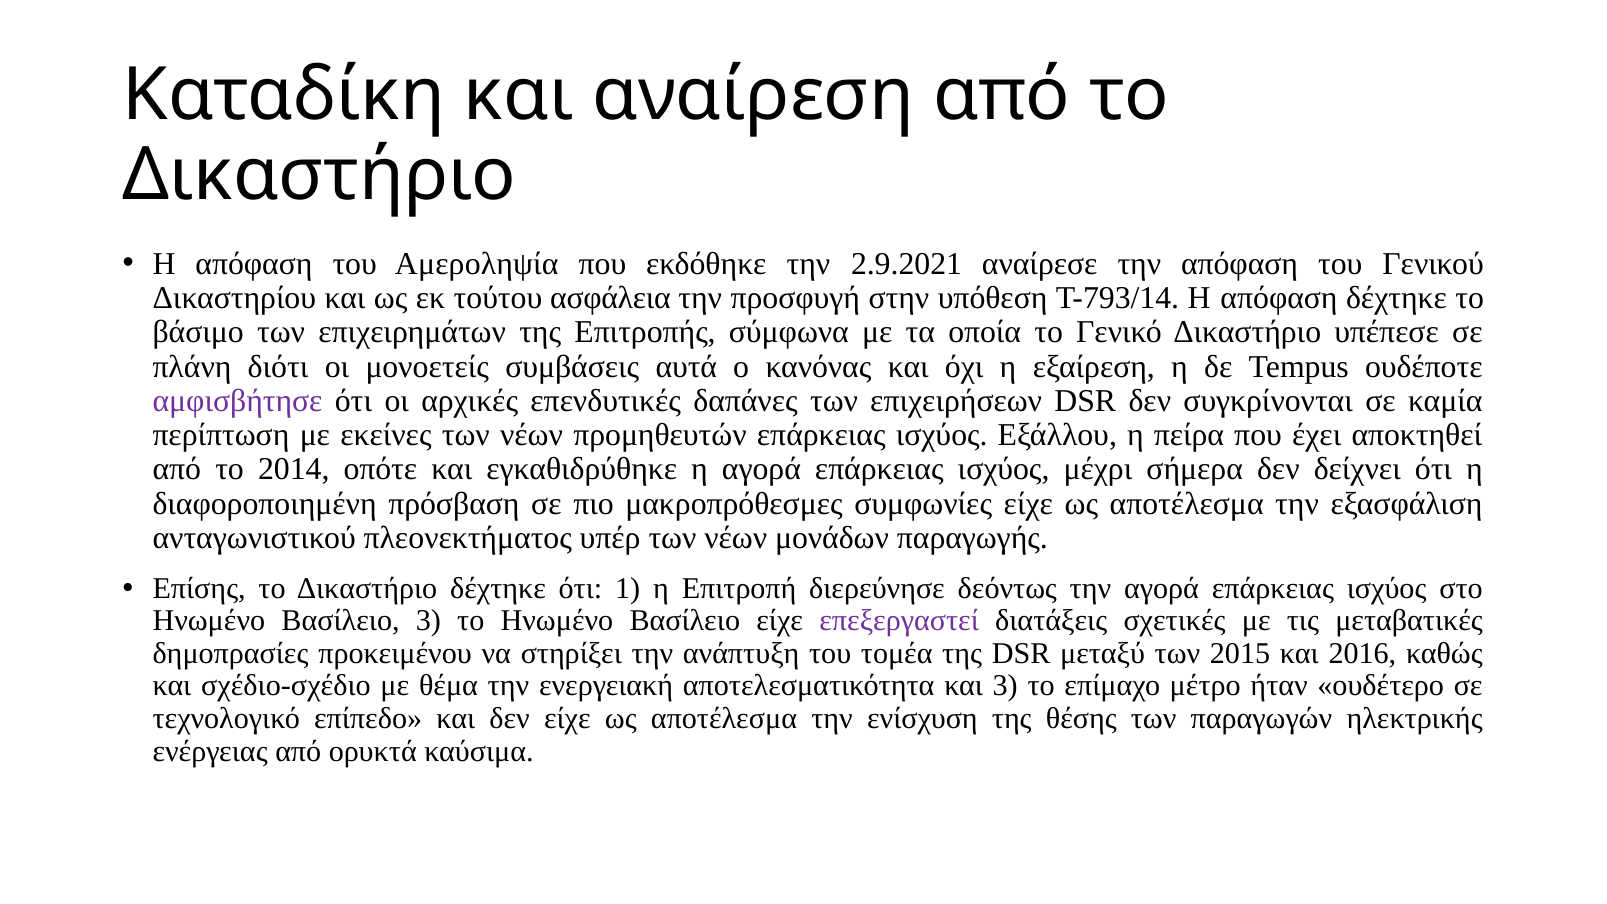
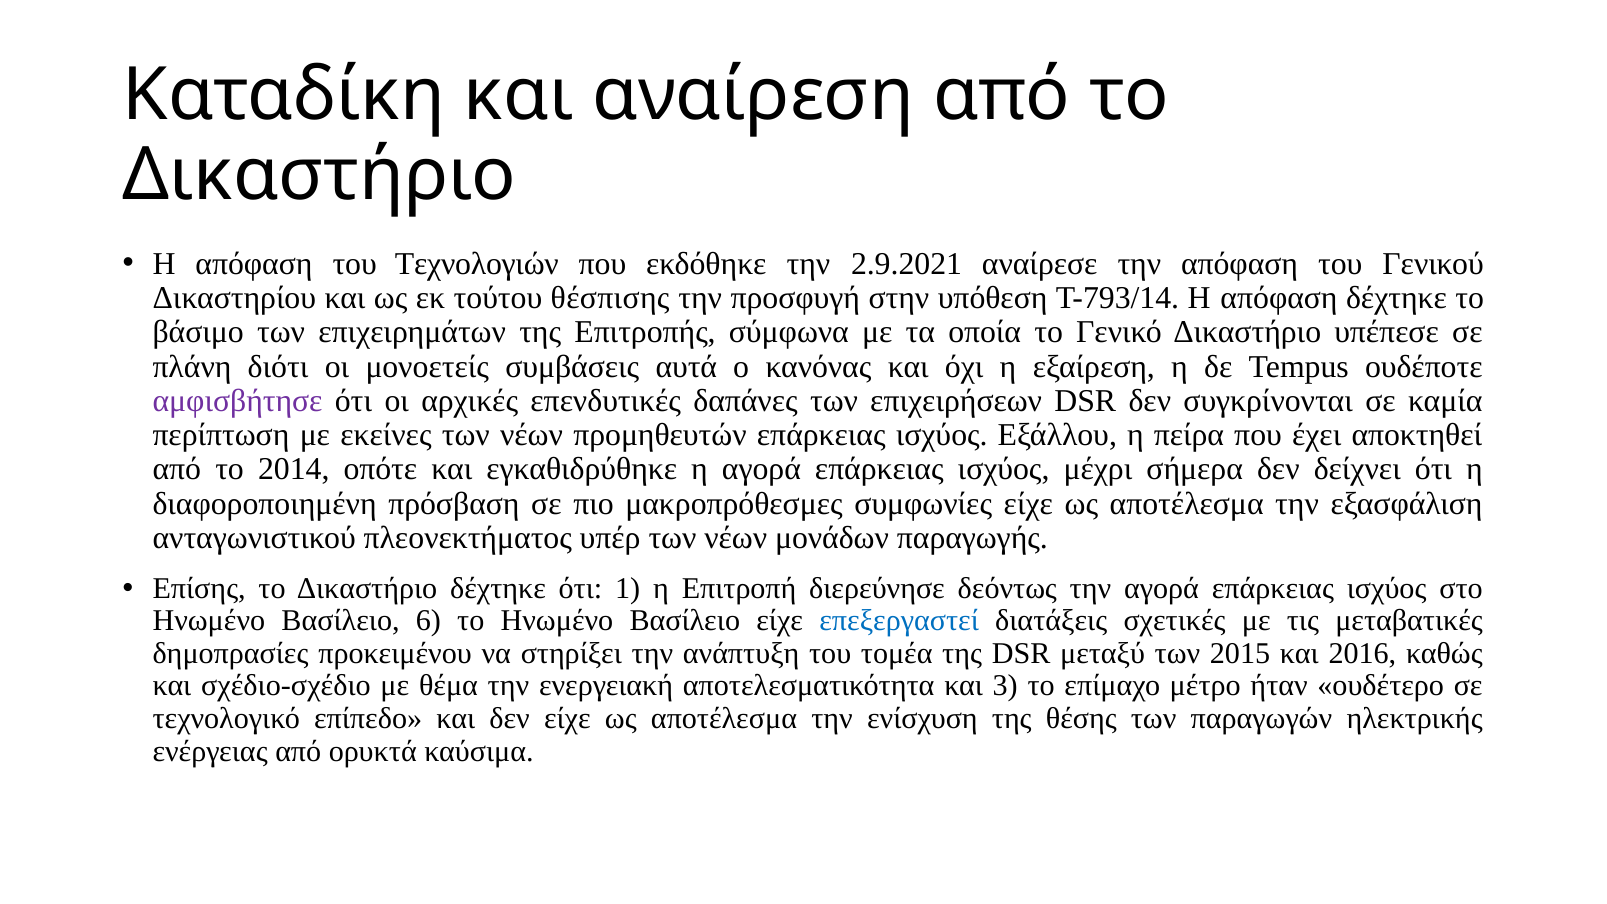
Αμεροληψία: Αμεροληψία -> Τεχνολογιών (477, 264)
ασφάλεια: ασφάλεια -> θέσπισης (610, 298)
Βασίλειο 3: 3 -> 6 (428, 621)
επεξεργαστεί colour: purple -> blue (899, 621)
